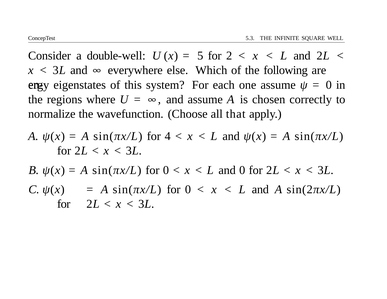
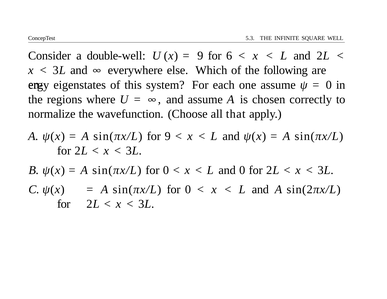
5: 5 -> 9 (200, 56)
2: 2 -> 6 (229, 56)
for 4: 4 -> 9 (168, 136)
